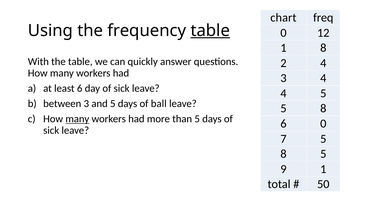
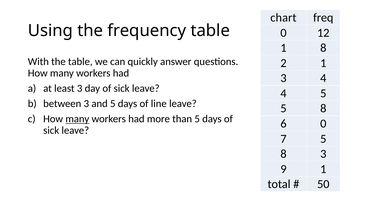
table underline: present -> none (210, 31)
2 4: 4 -> 1 (323, 63)
least 6: 6 -> 3 (80, 89)
ball: ball -> line (159, 104)
8 5: 5 -> 3 (323, 154)
